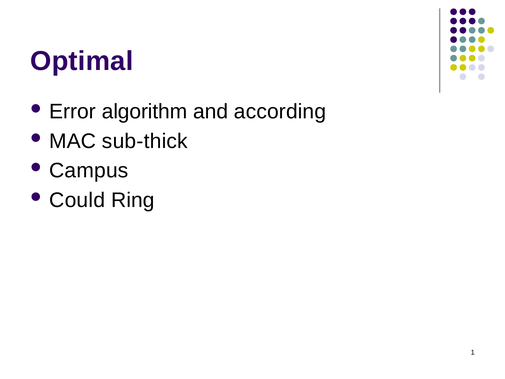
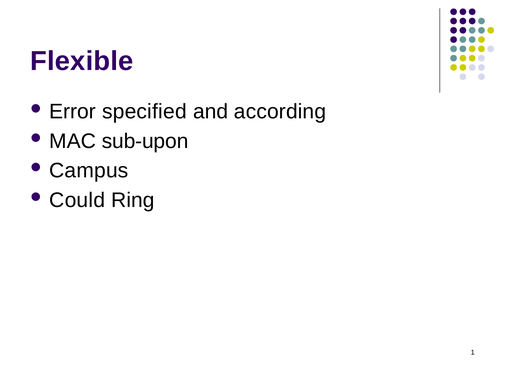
Optimal: Optimal -> Flexible (82, 61)
algorithm: algorithm -> specified (144, 112)
sub-thick: sub-thick -> sub-upon (145, 141)
